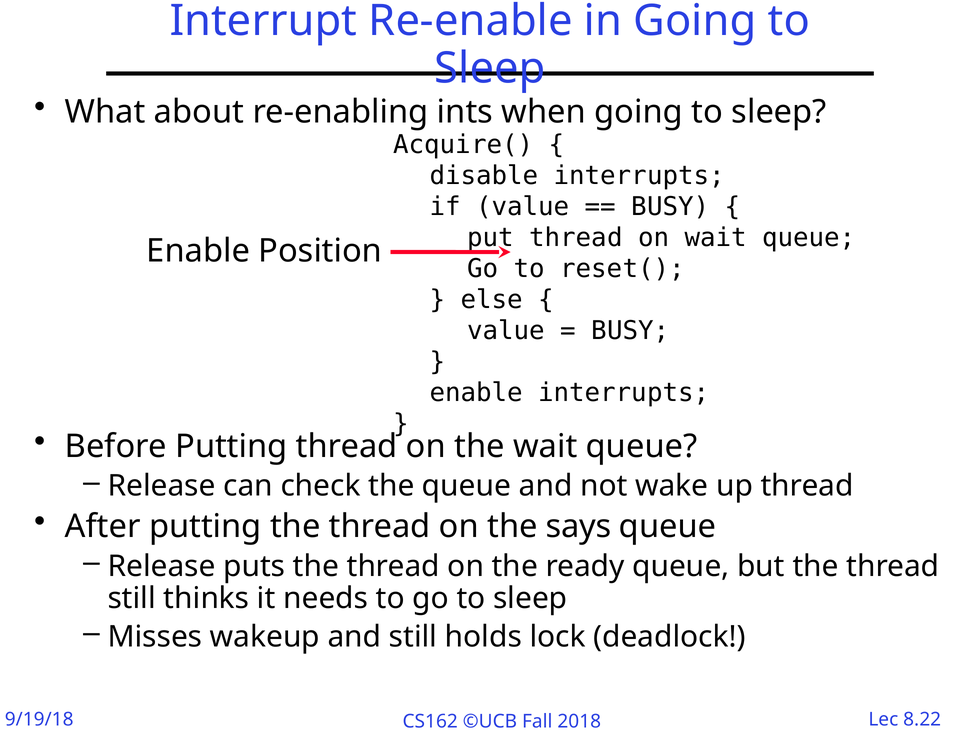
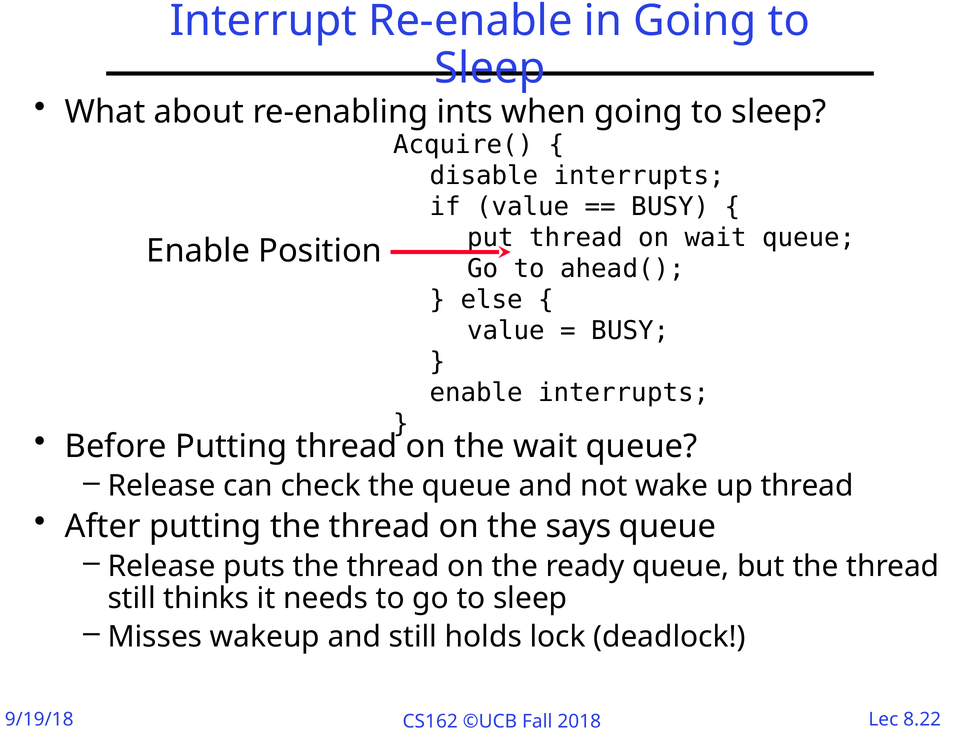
reset(: reset( -> ahead( (623, 269)
